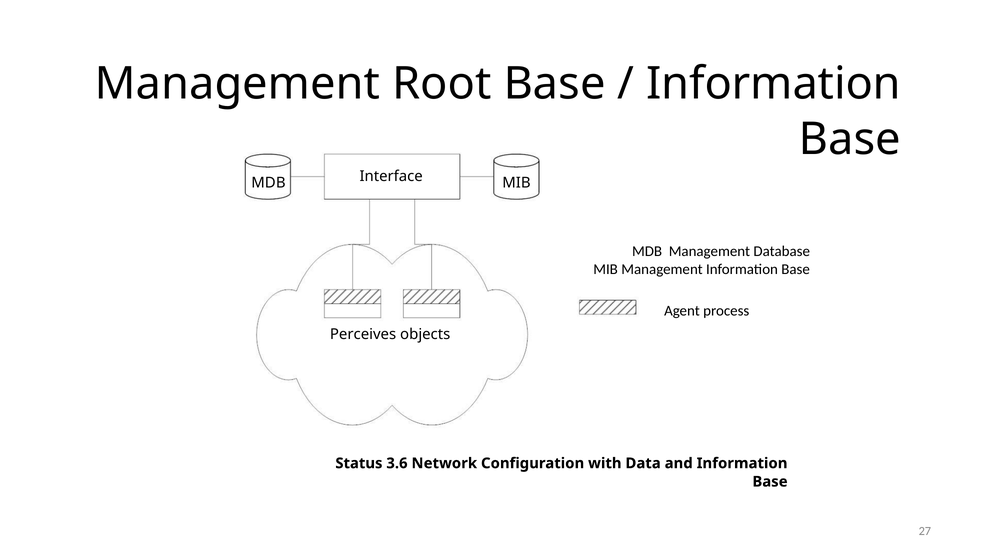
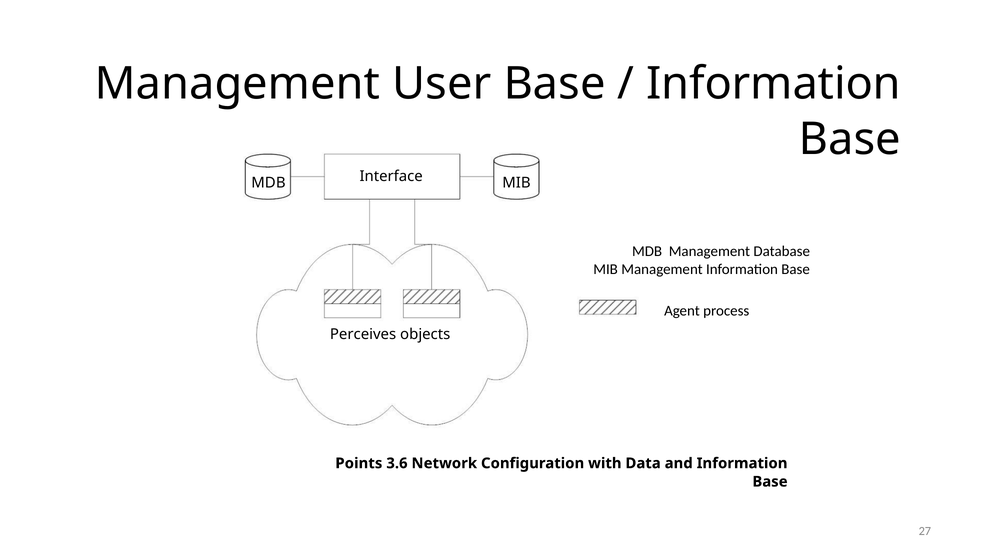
Root: Root -> User (442, 84)
Status: Status -> Points (359, 463)
